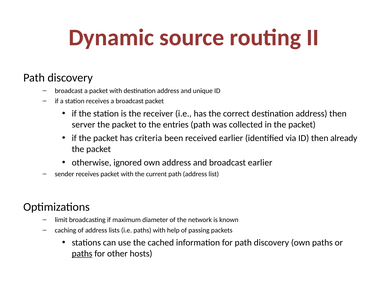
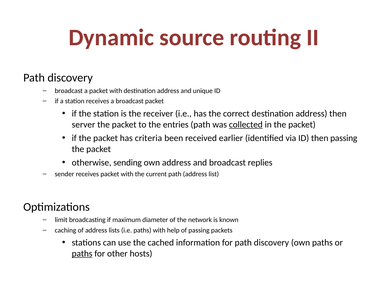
collected underline: none -> present (246, 124)
then already: already -> passing (344, 138)
ignored: ignored -> sending (128, 163)
broadcast earlier: earlier -> replies (260, 163)
